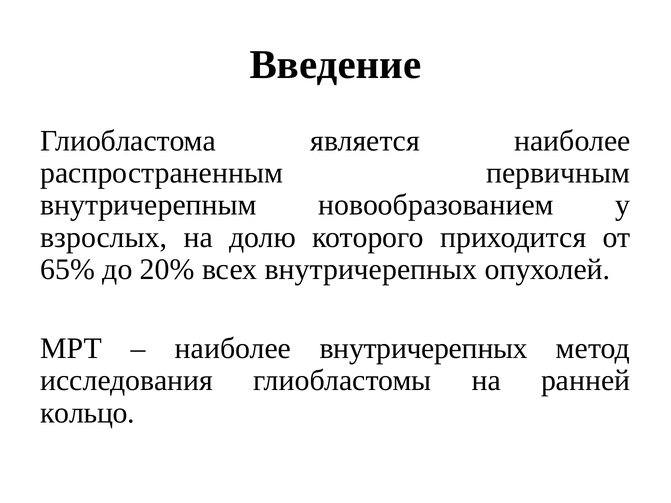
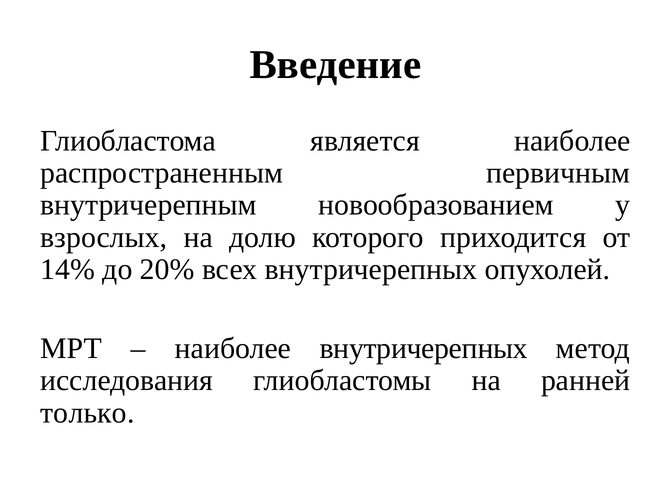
65%: 65% -> 14% (68, 270)
кольцо: кольцо -> только (87, 413)
